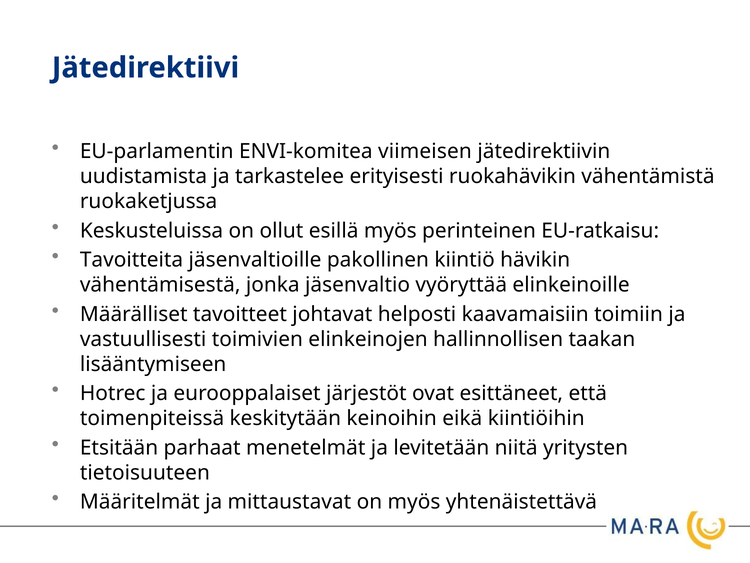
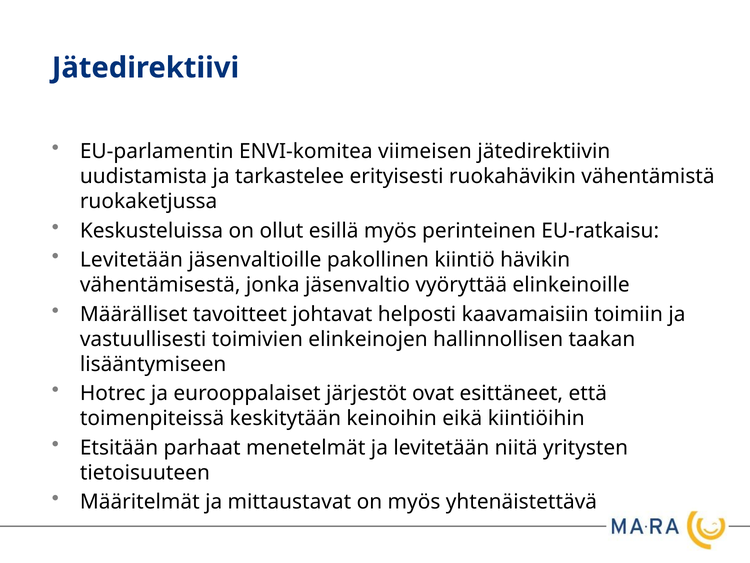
Tavoitteita: Tavoitteita -> Levitetään (131, 260)
